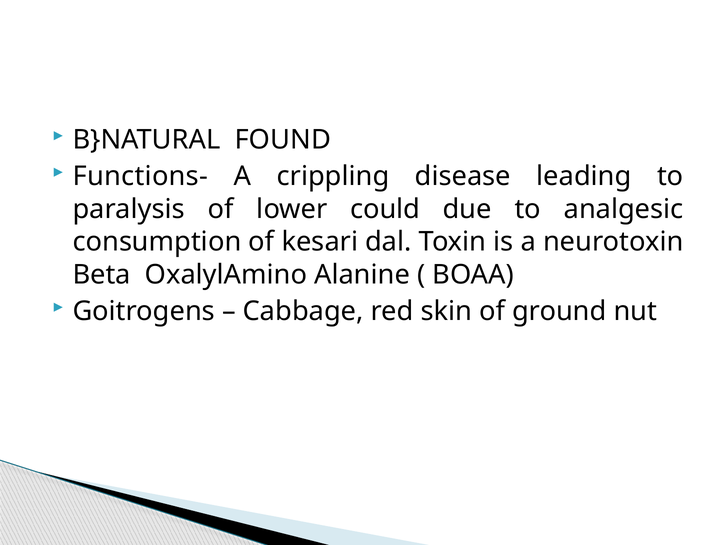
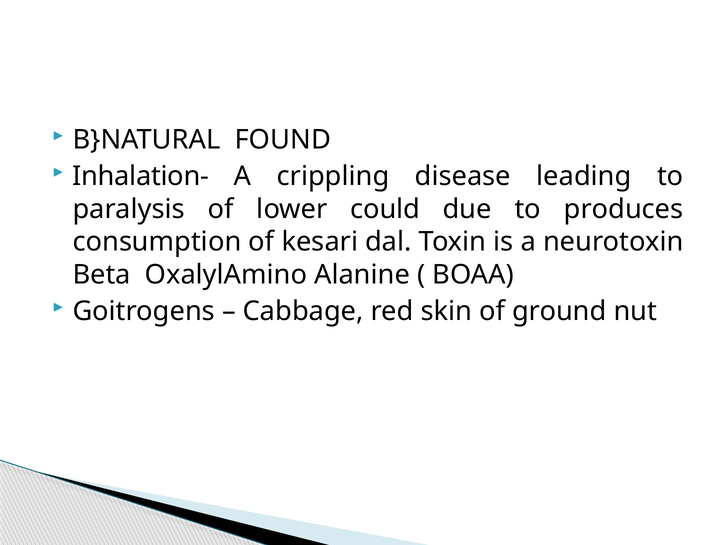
Functions-: Functions- -> Inhalation- (141, 176)
analgesic: analgesic -> produces (624, 209)
